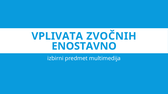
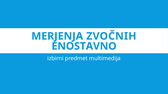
VPLIVATA: VPLIVATA -> MERJENJA (57, 36)
